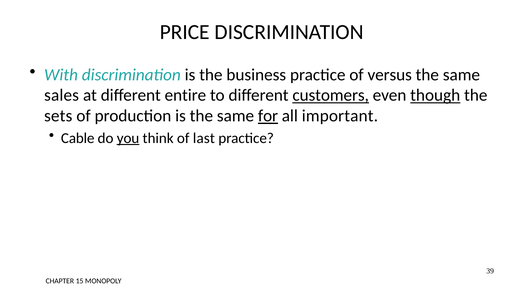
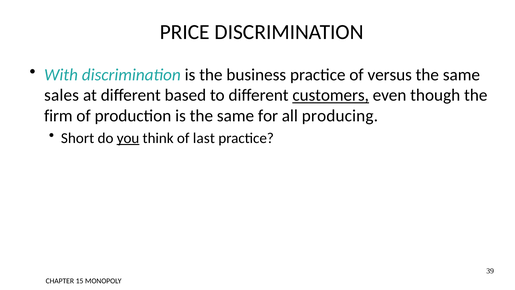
entire: entire -> based (185, 95)
though underline: present -> none (435, 95)
sets: sets -> firm (58, 116)
for underline: present -> none (268, 116)
important: important -> producing (340, 116)
Cable: Cable -> Short (78, 138)
